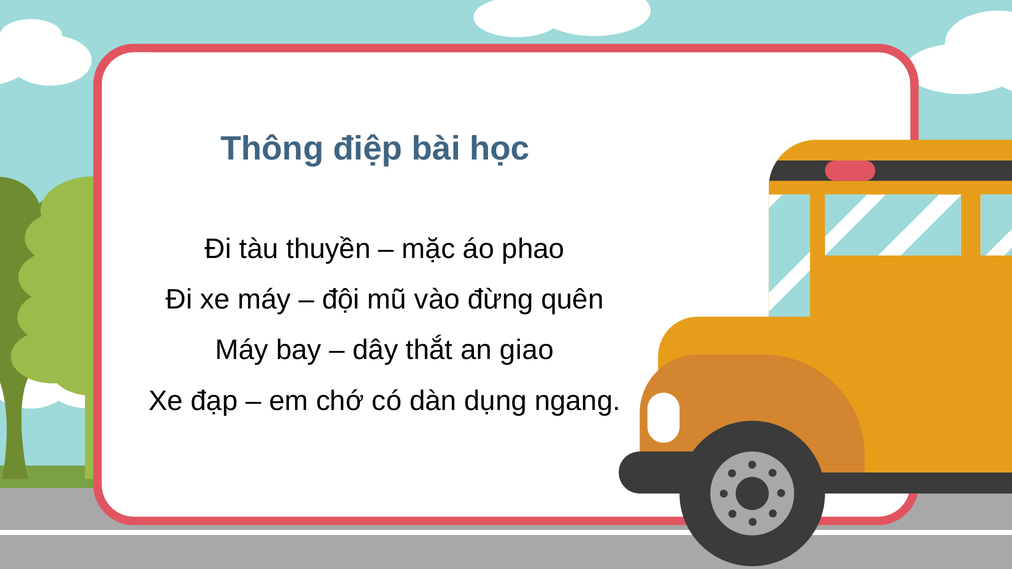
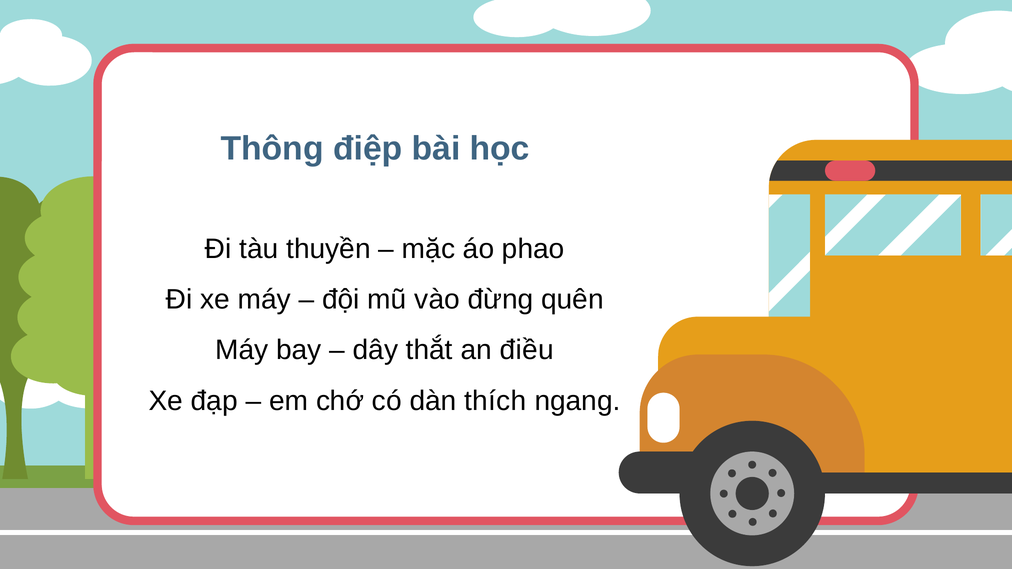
giao: giao -> điều (527, 350)
dụng: dụng -> thích (495, 401)
